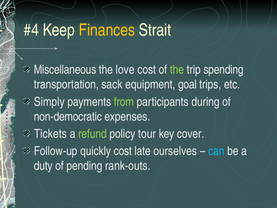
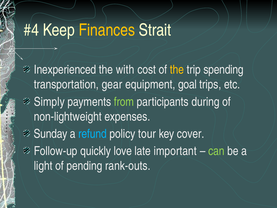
Miscellaneous: Miscellaneous -> Inexperienced (65, 70)
love: love -> with (125, 70)
the colour: light green -> yellow (177, 70)
sack: sack -> gear (112, 84)
non-democratic: non-democratic -> non-lightweight (68, 116)
Tickets: Tickets -> Sunday (51, 134)
refund colour: light green -> light blue (92, 134)
quickly cost: cost -> love (123, 151)
ourselves: ourselves -> important (175, 151)
can colour: light blue -> light green (216, 151)
duty: duty -> light (43, 166)
